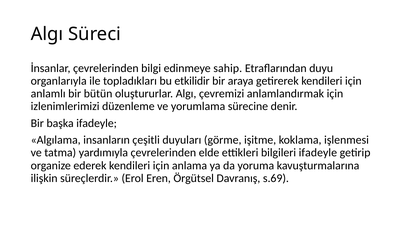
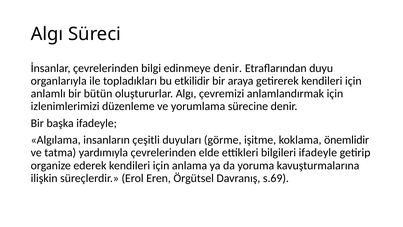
edinmeye sahip: sahip -> denir (228, 68)
işlenmesi: işlenmesi -> önemlidir (347, 140)
